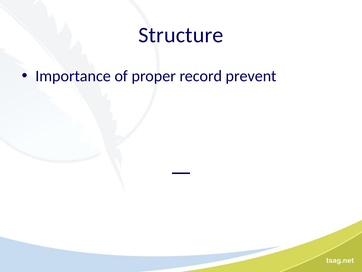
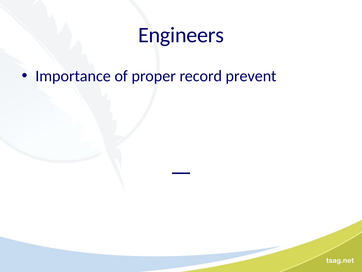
Structure: Structure -> Engineers (181, 35)
